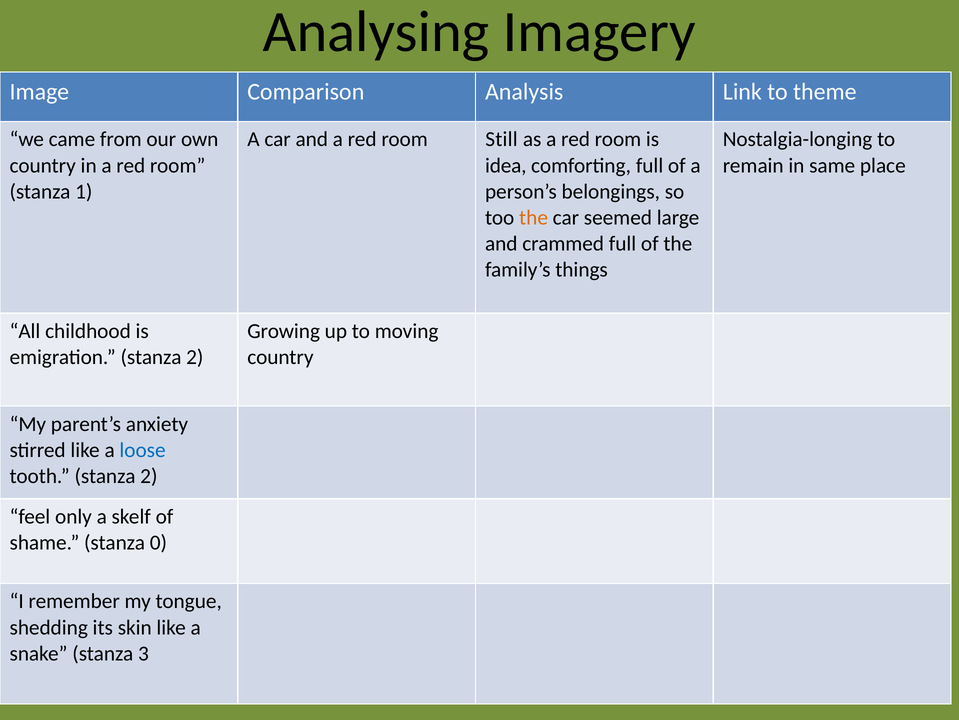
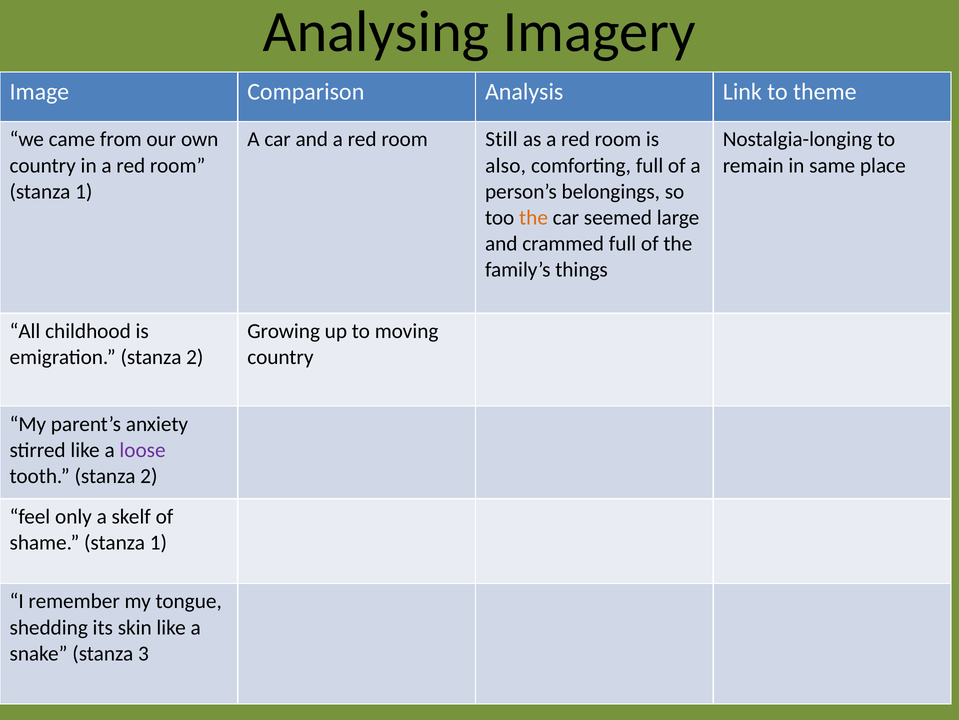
idea: idea -> also (506, 165)
loose colour: blue -> purple (143, 450)
shame stanza 0: 0 -> 1 (158, 542)
